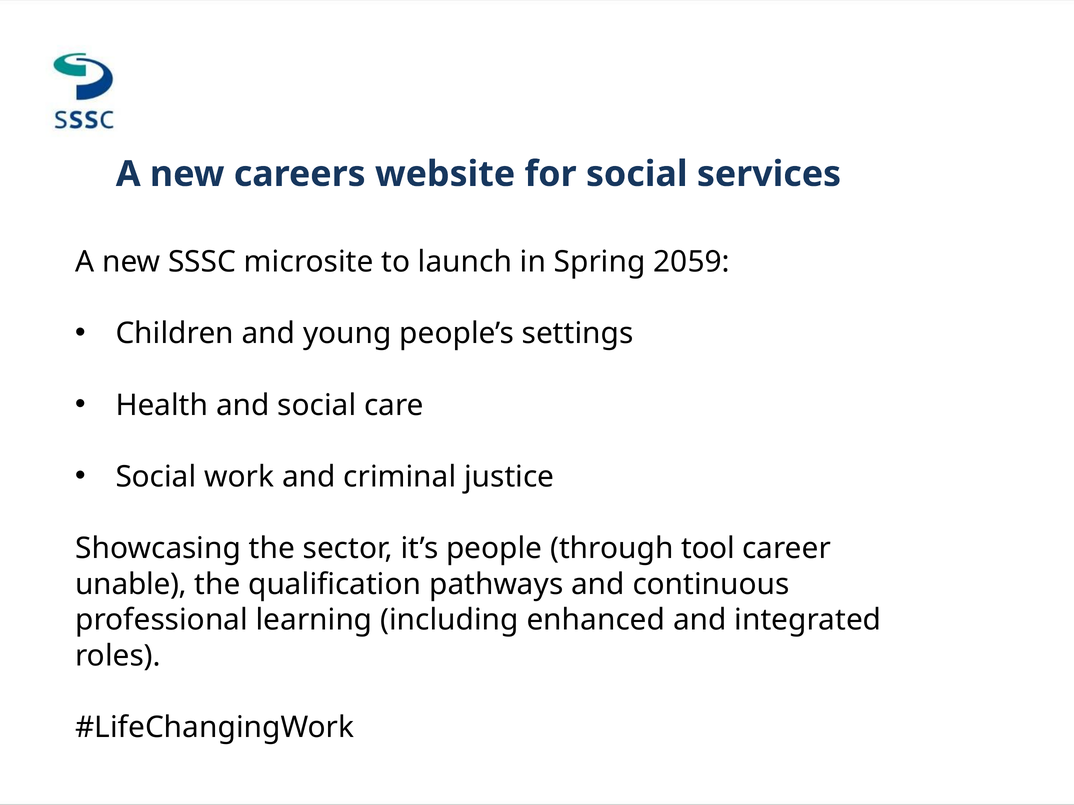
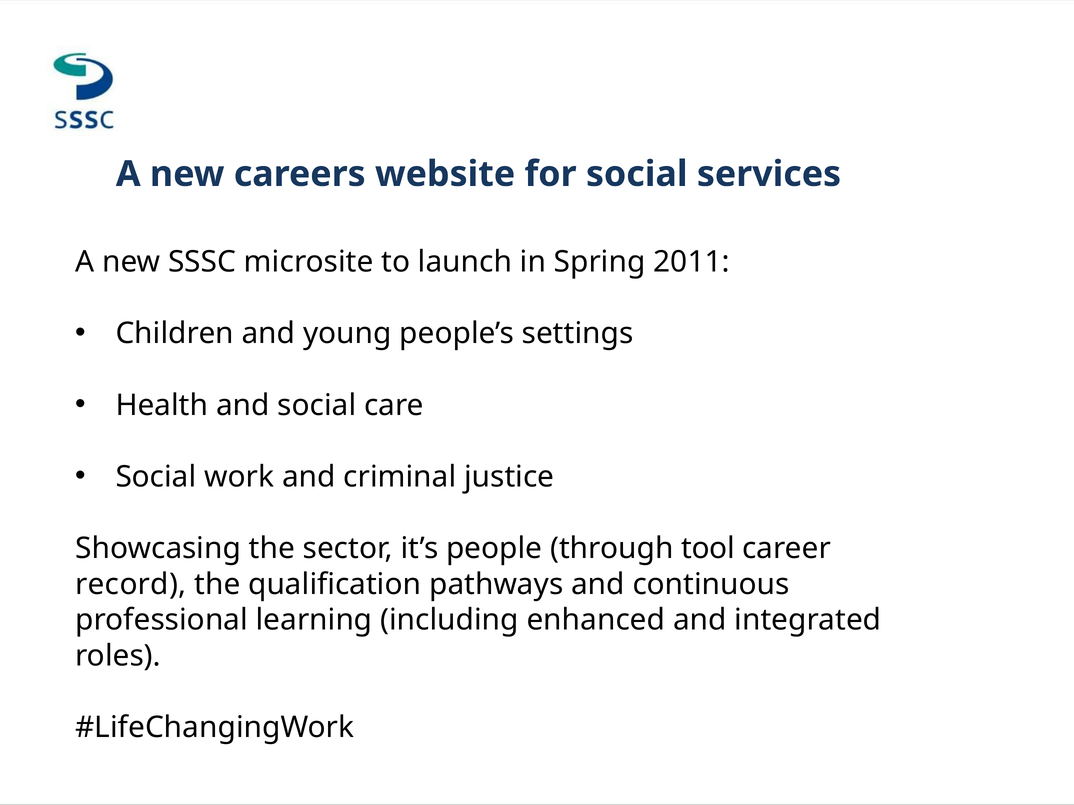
2059: 2059 -> 2011 (692, 262)
unable: unable -> record (131, 585)
